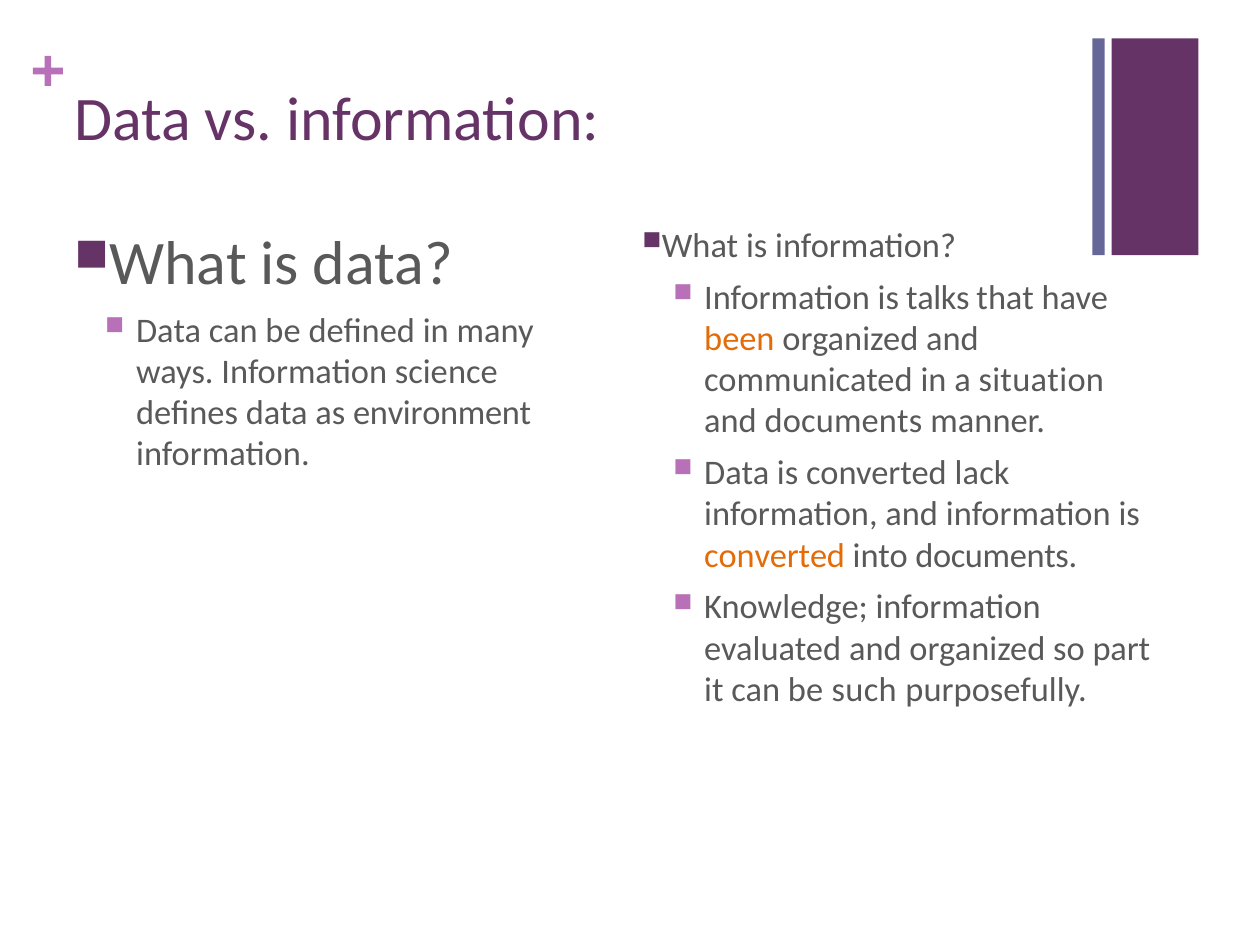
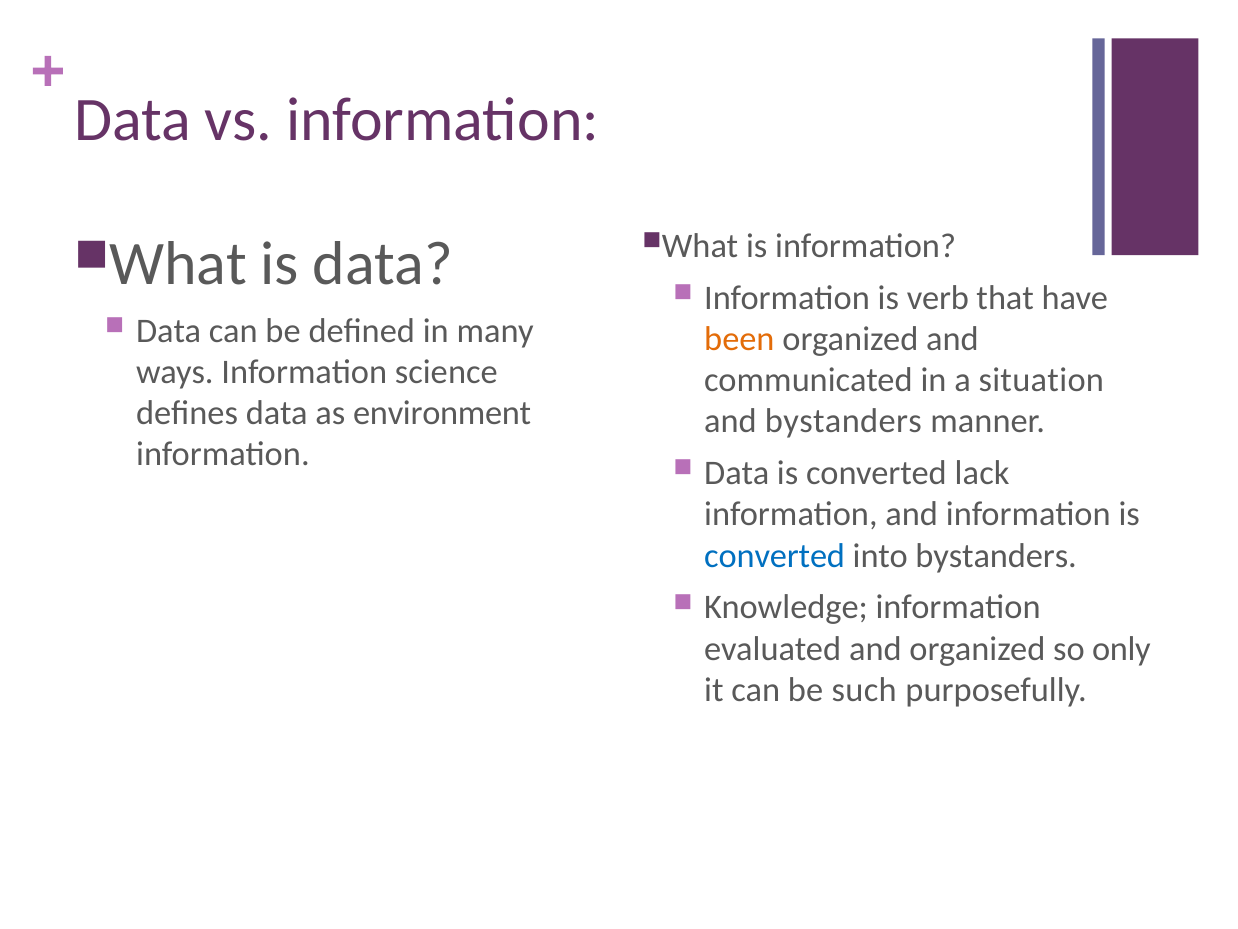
talks: talks -> verb (938, 298)
and documents: documents -> bystanders (843, 421)
converted colour: orange -> blue (775, 556)
into documents: documents -> bystanders (996, 556)
part: part -> only (1121, 648)
